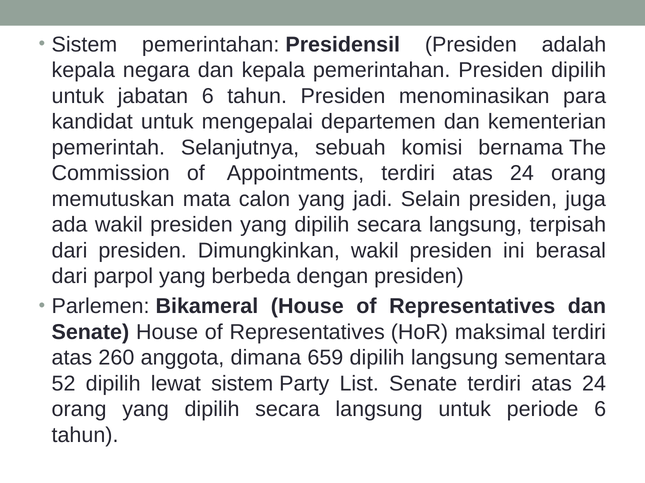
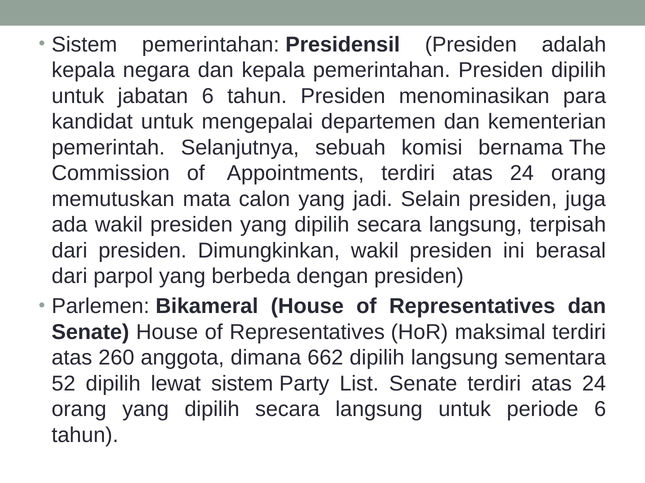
659: 659 -> 662 (325, 358)
